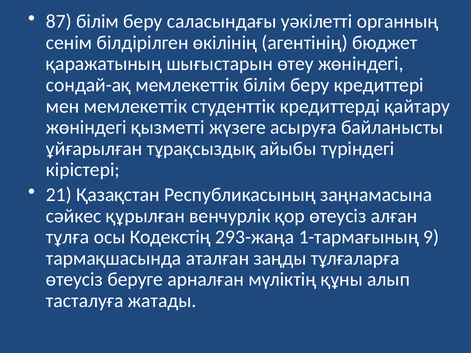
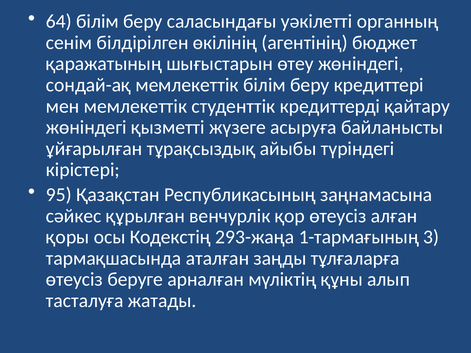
87: 87 -> 64 (59, 22)
21: 21 -> 95 (59, 195)
тұлға: тұлға -> қоры (68, 237)
9: 9 -> 3 (431, 237)
